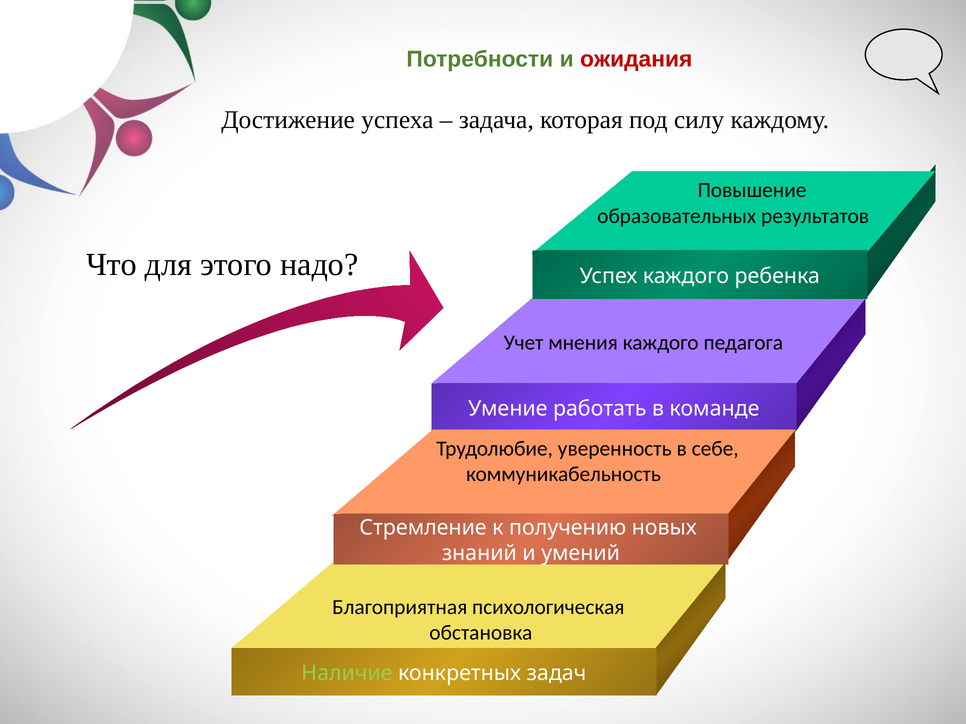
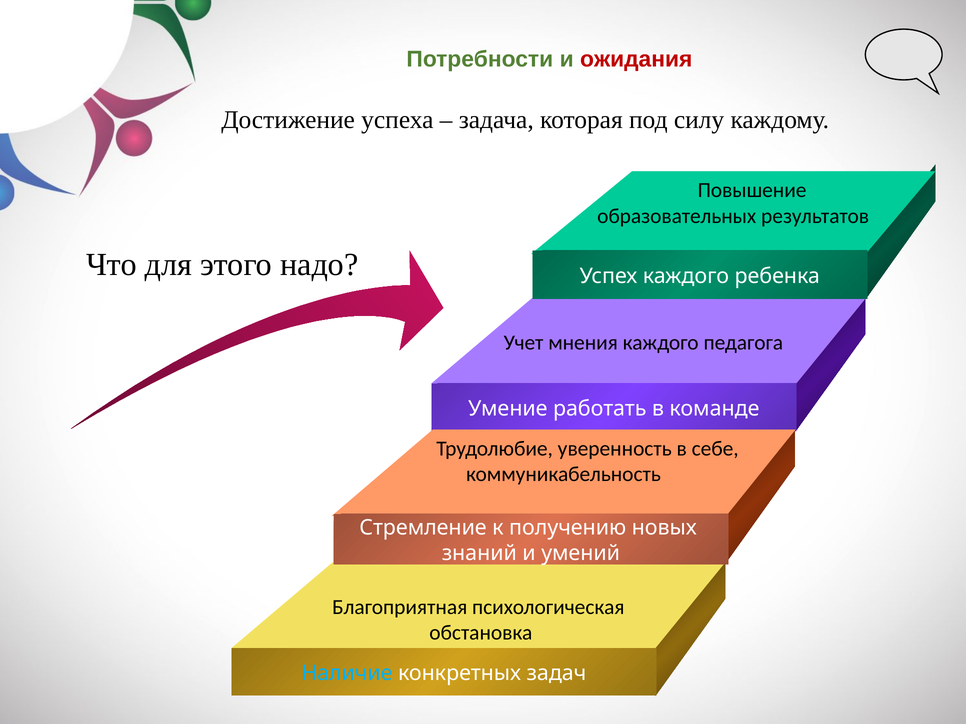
Наличие colour: light green -> light blue (347, 674)
